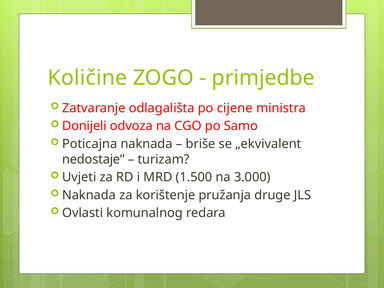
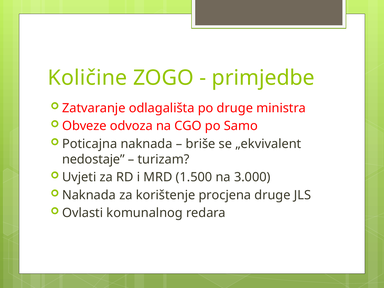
po cijene: cijene -> druge (235, 108)
Donijeli: Donijeli -> Obveze (84, 126)
pružanja: pružanja -> procjena (225, 195)
